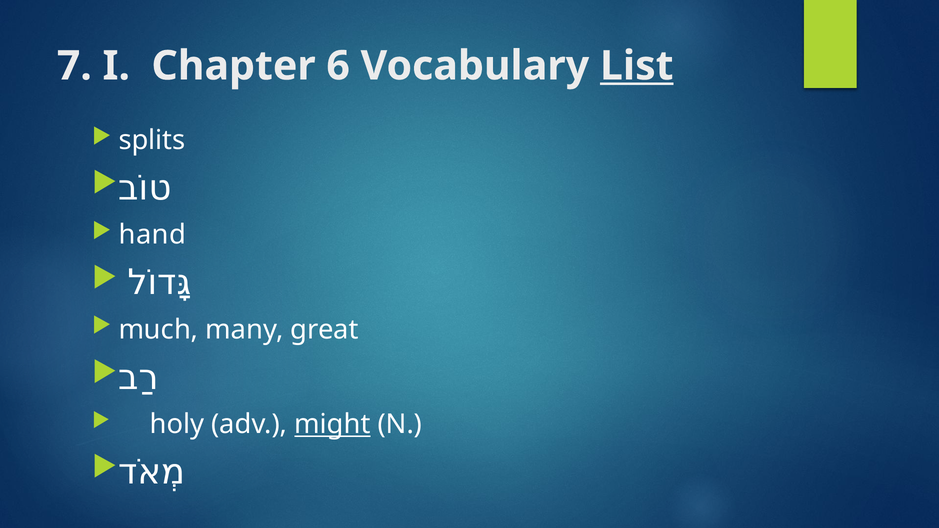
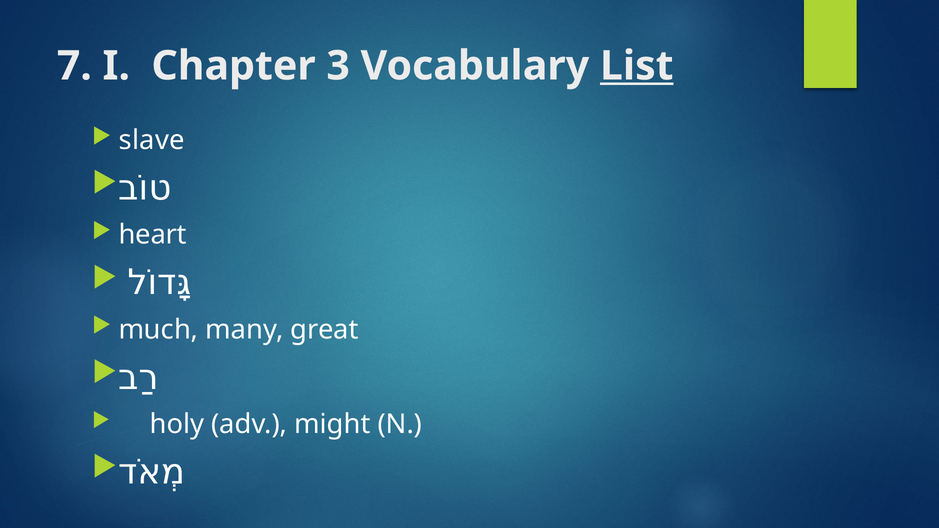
6: 6 -> 3 (338, 66)
splits: splits -> slave (152, 140)
hand: hand -> heart (153, 235)
might underline: present -> none (332, 424)
